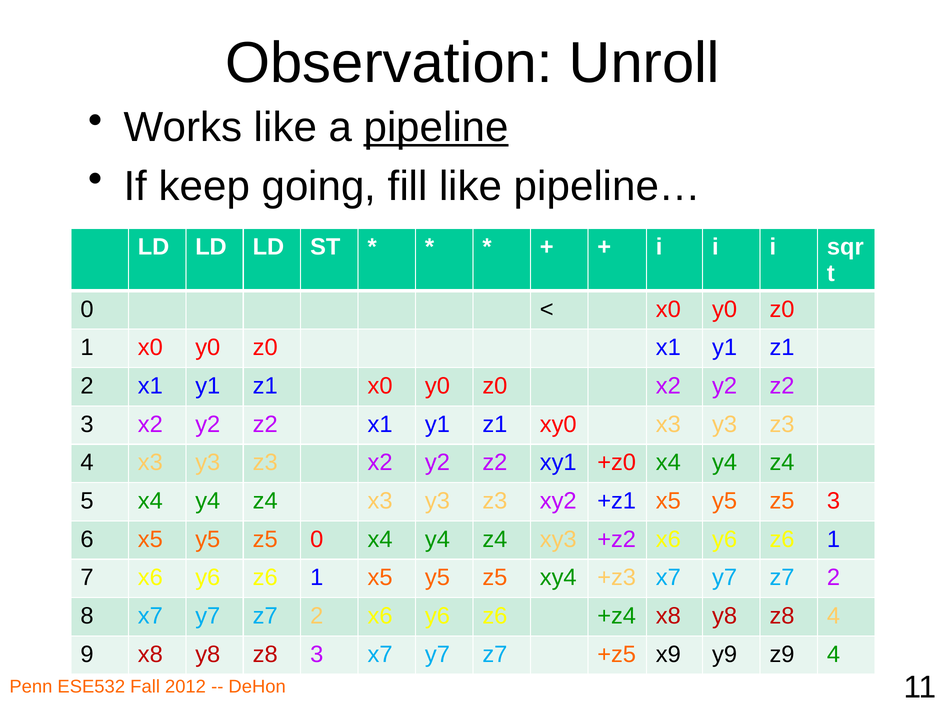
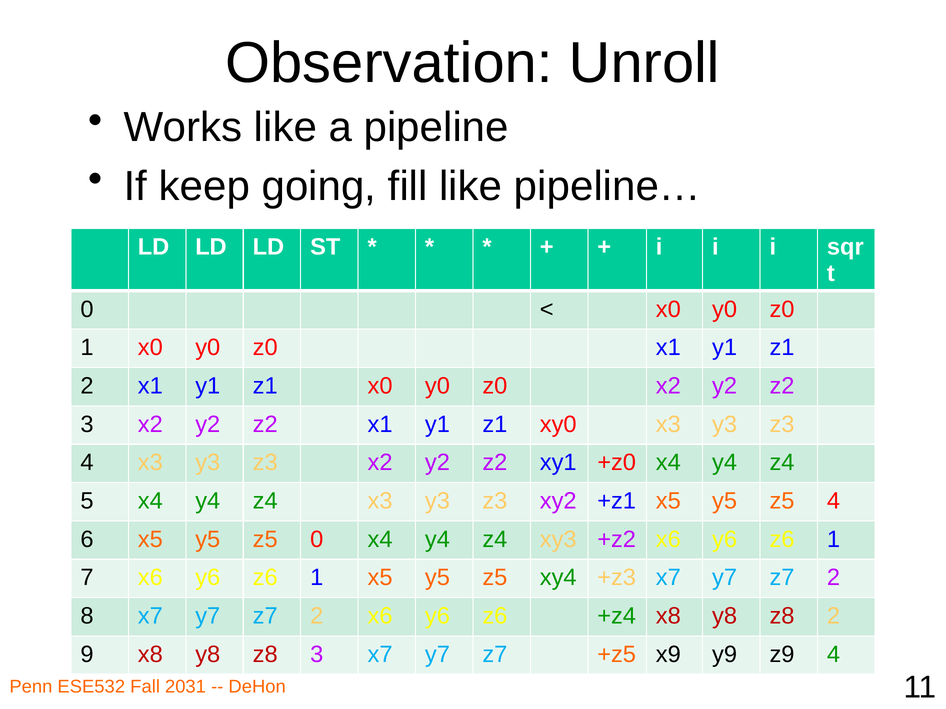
pipeline underline: present -> none (436, 128)
z5 3: 3 -> 4 (834, 501)
z8 4: 4 -> 2 (834, 616)
2012: 2012 -> 2031 (185, 687)
